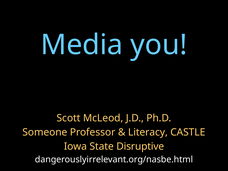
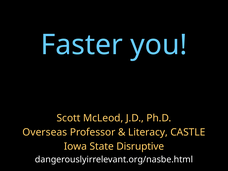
Media: Media -> Faster (82, 45)
Someone: Someone -> Overseas (45, 132)
